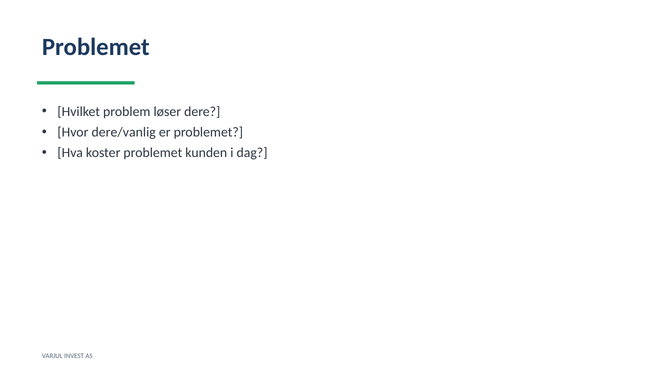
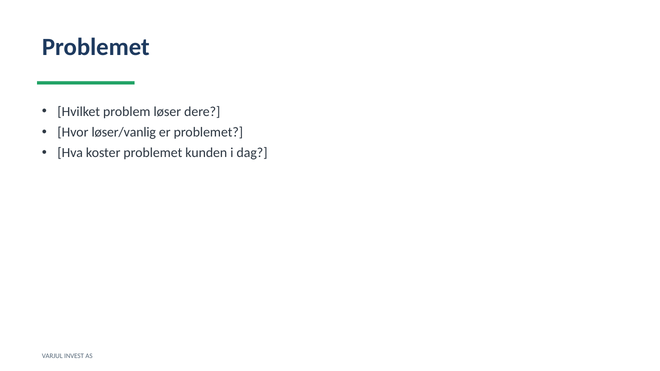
dere/vanlig: dere/vanlig -> løser/vanlig (124, 132)
